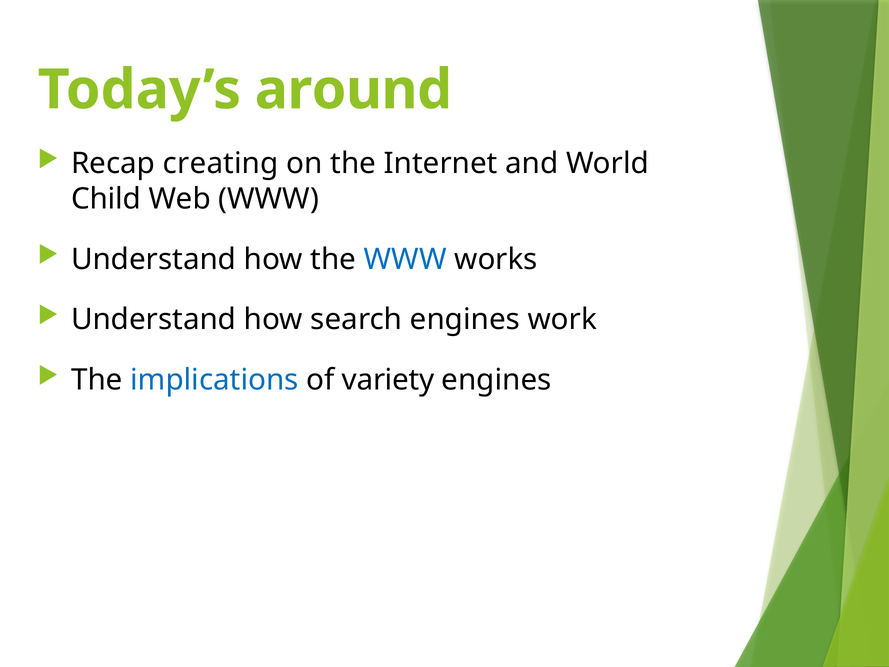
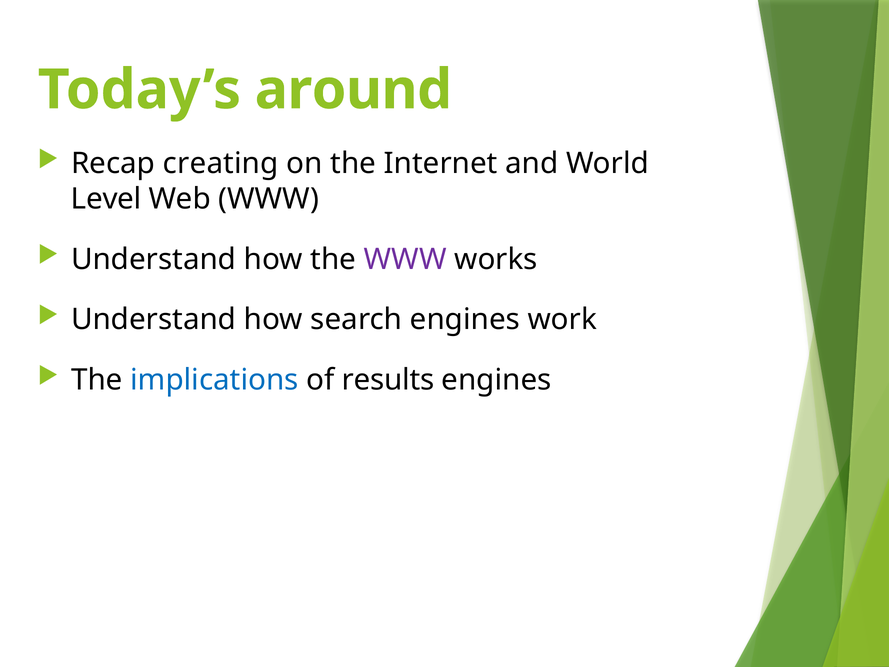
Child: Child -> Level (106, 199)
WWW colour: blue -> purple (405, 259)
variety: variety -> results (388, 380)
